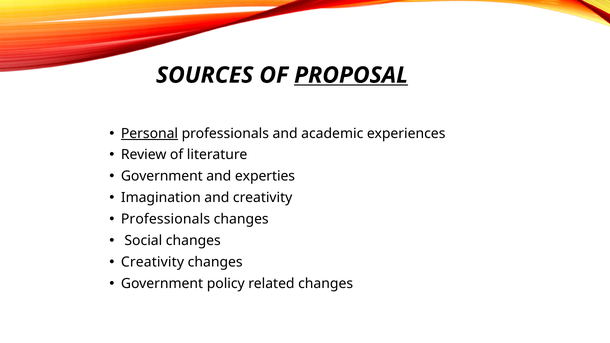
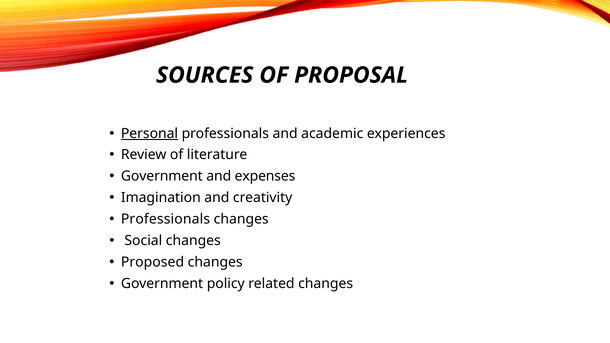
PROPOSAL underline: present -> none (351, 75)
experties: experties -> expenses (265, 176)
Creativity: Creativity -> Proposed (153, 262)
